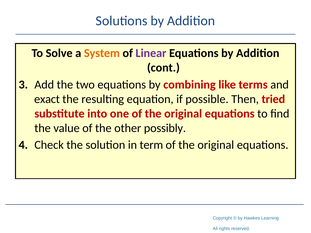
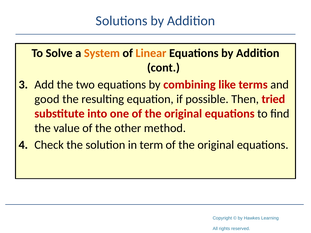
Linear colour: purple -> orange (151, 53)
exact: exact -> good (47, 99)
possibly: possibly -> method (165, 128)
